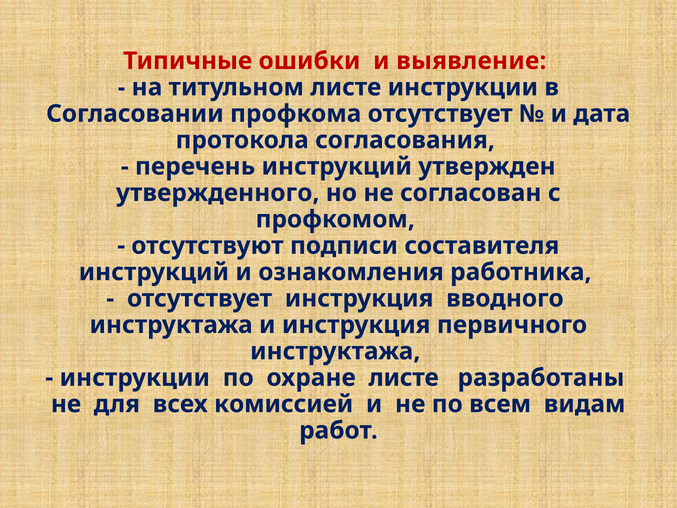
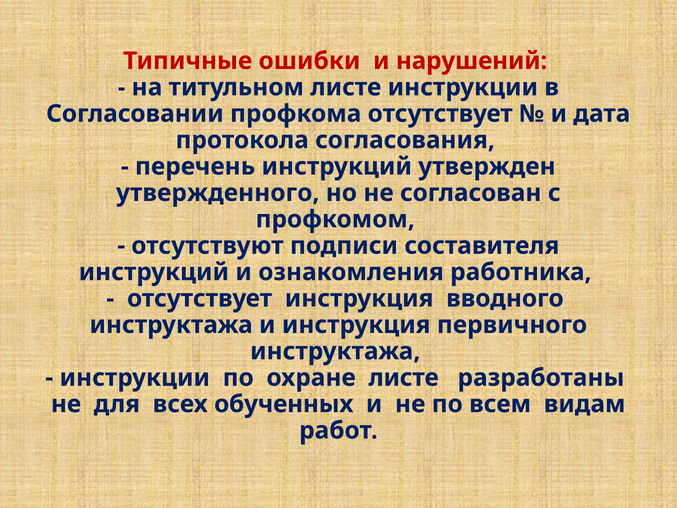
выявление: выявление -> нарушений (472, 61)
комиссией: комиссией -> обученных (284, 404)
